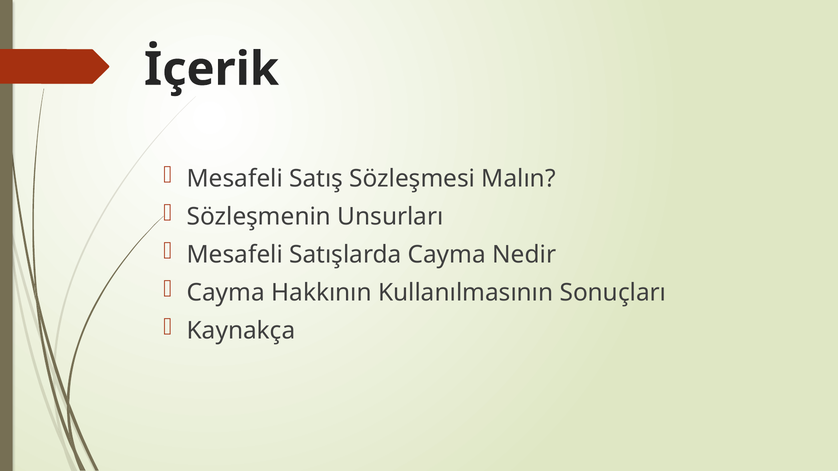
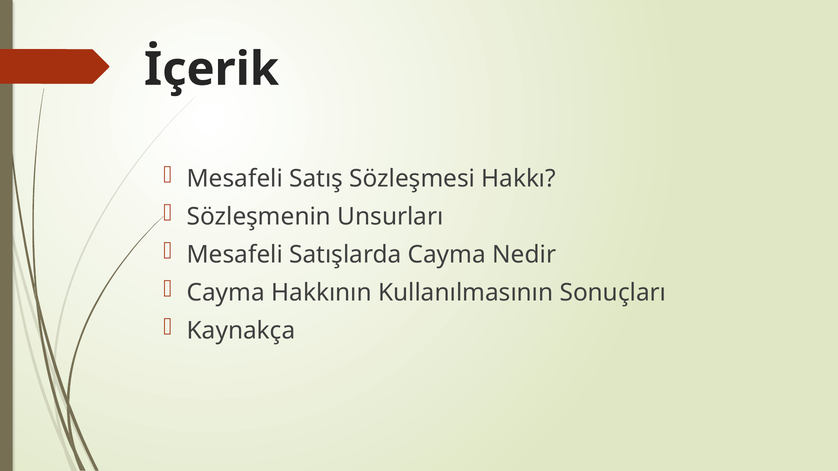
Malın: Malın -> Hakkı (519, 179)
